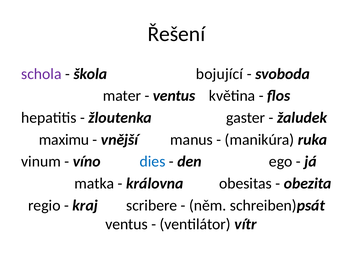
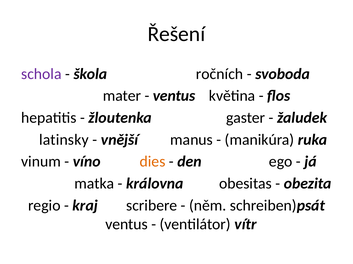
bojující: bojující -> ročních (220, 74)
maximu: maximu -> latinsky (64, 140)
dies colour: blue -> orange (152, 162)
